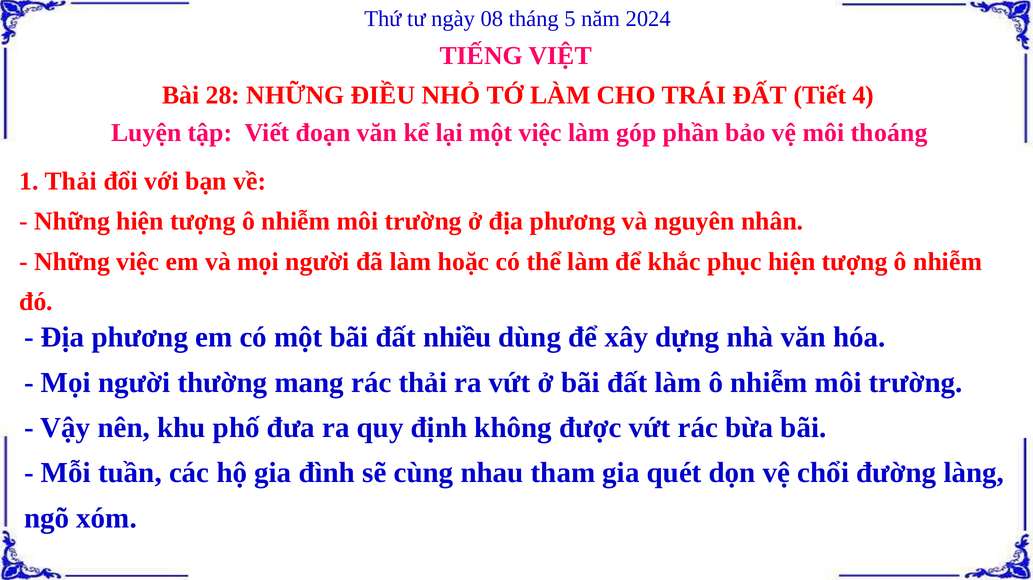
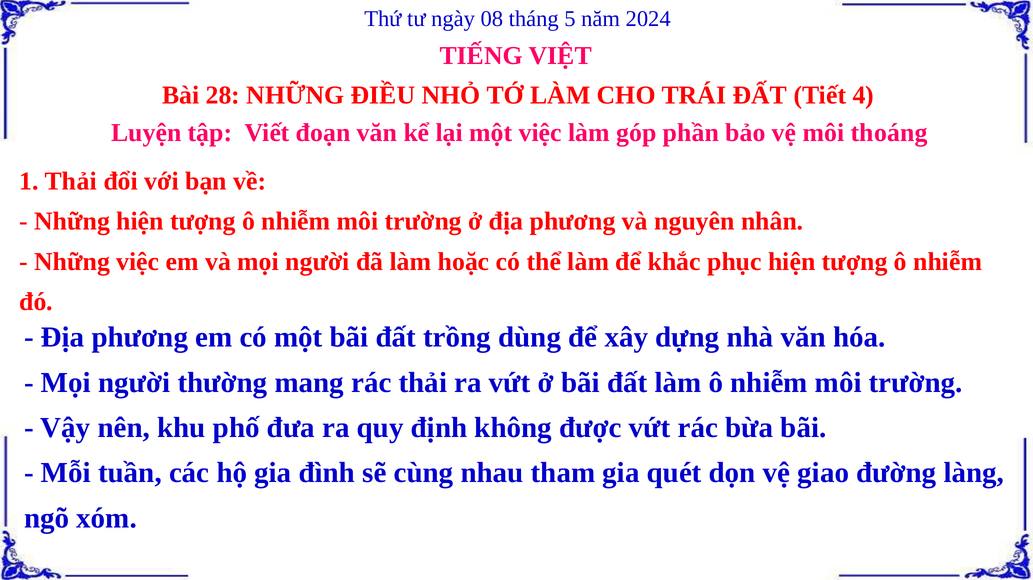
nhiều: nhiều -> trồng (457, 337)
chổi: chổi -> giao (823, 473)
